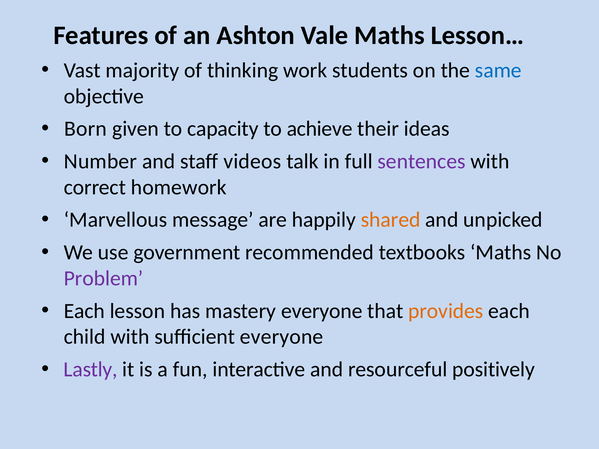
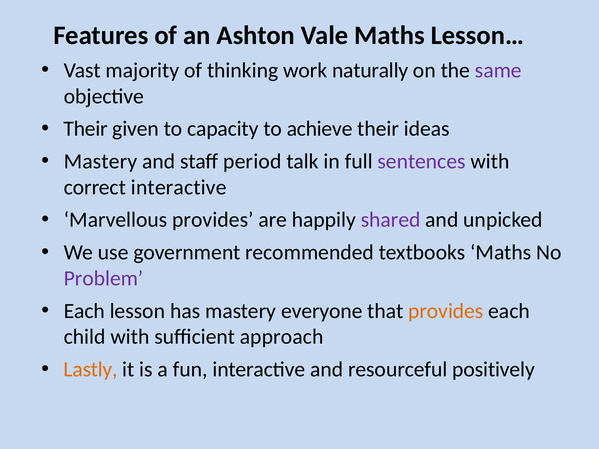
students: students -> naturally (370, 70)
same colour: blue -> purple (498, 70)
Born: Born -> Their (86, 129)
Number: Number -> Mastery (101, 161)
videos: videos -> period (252, 161)
correct homework: homework -> interactive (179, 187)
Marvellous message: message -> provides (213, 220)
shared colour: orange -> purple (391, 220)
sufficient everyone: everyone -> approach (282, 337)
Lastly colour: purple -> orange (91, 370)
